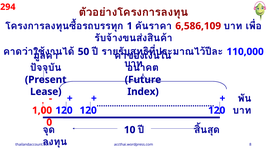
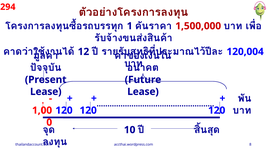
6,586,109: 6,586,109 -> 1,500,000 (198, 26)
50: 50 -> 12 (83, 52)
110,000: 110,000 -> 120,004 (245, 52)
Index: Index -> Lease (143, 92)
